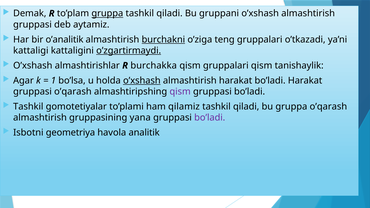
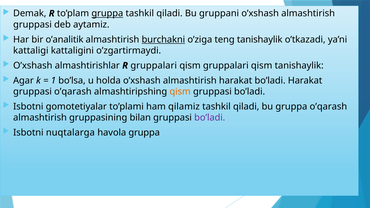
teng gruppalari: gruppalari -> tanishaylik (260, 40)
o’zgartirmaydi underline: present -> none (129, 51)
R burchakka: burchakka -> gruppalari (154, 66)
o’xshash underline: present -> none (142, 81)
qism colour: purple -> orange (180, 92)
Tashkil: Tashkil -> Isbotni (28, 107)
yana: yana -> bilan (140, 118)
geometriya: geometriya -> nuqtalarga (70, 133)
havola analitik: analitik -> gruppa (144, 133)
